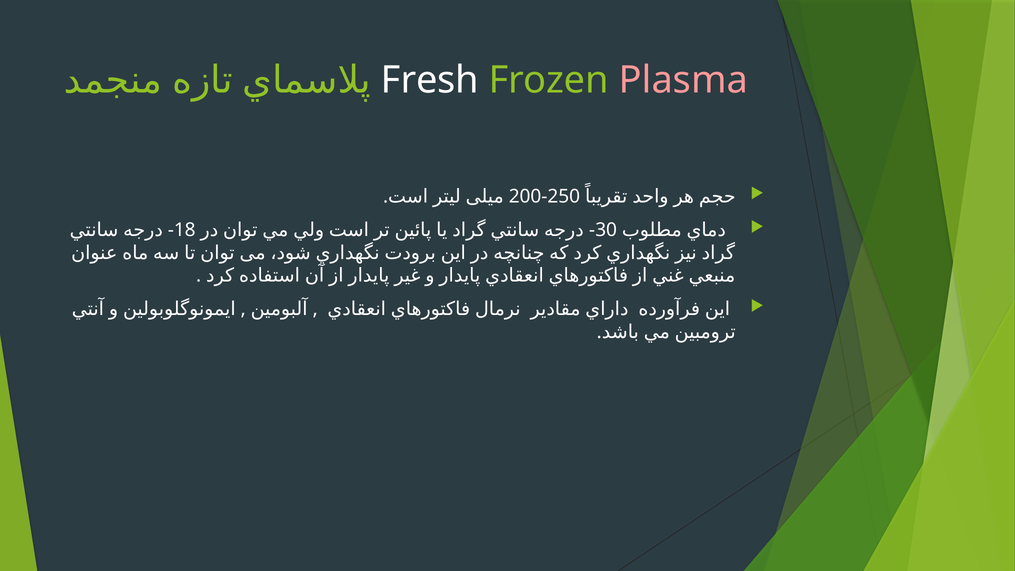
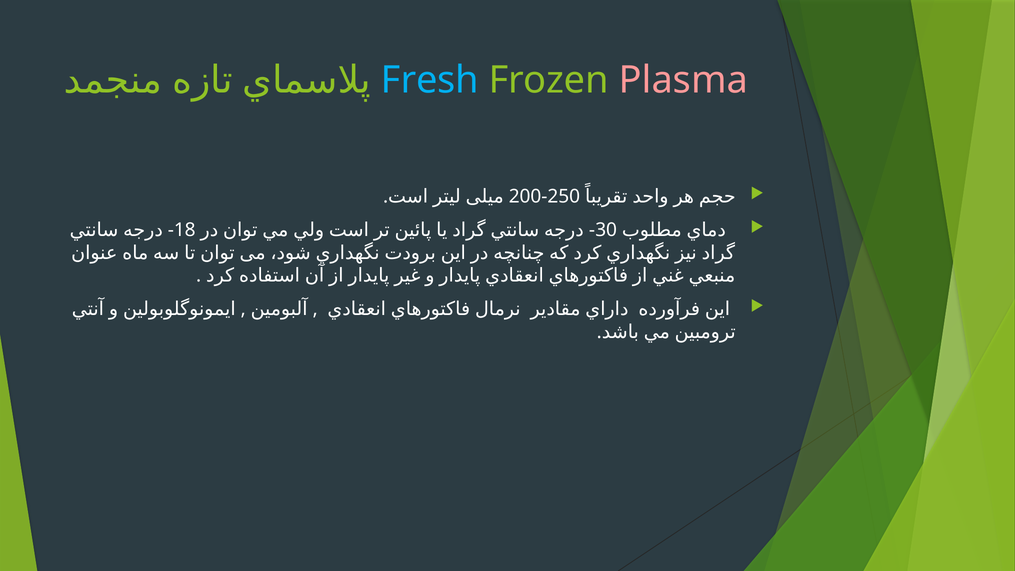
Fresh colour: white -> light blue (430, 80)
